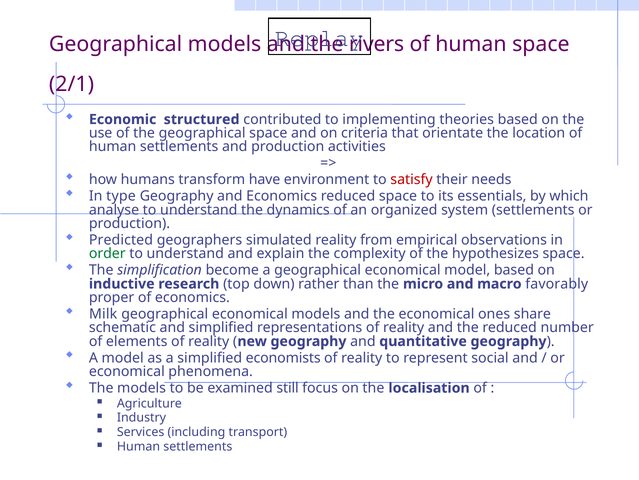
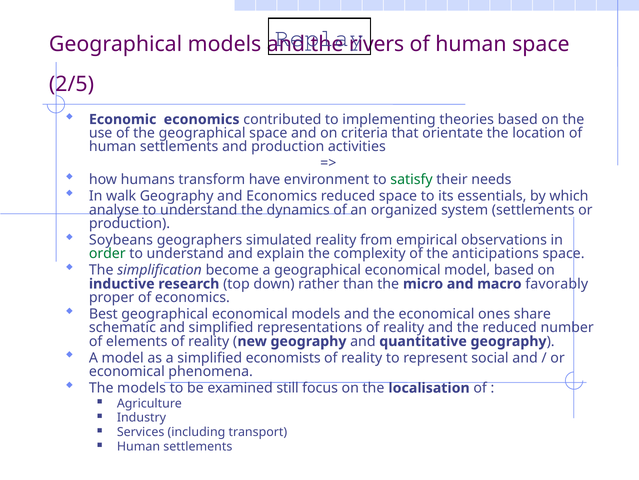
2/1: 2/1 -> 2/5 (72, 84)
Economic structured: structured -> economics (202, 119)
satisfy colour: red -> green (412, 179)
type: type -> walk (121, 196)
Predicted: Predicted -> Soybeans (121, 240)
hypothesizes: hypothesizes -> anticipations (495, 253)
Milk: Milk -> Best (103, 314)
